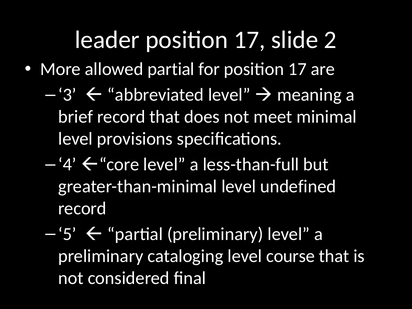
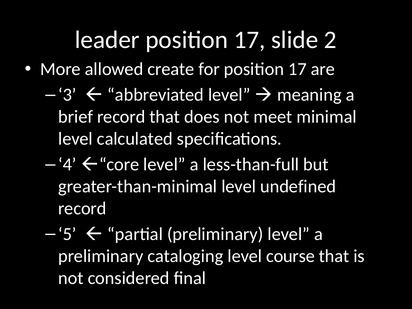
allowed partial: partial -> create (171, 69)
provisions: provisions -> calculated (135, 139)
